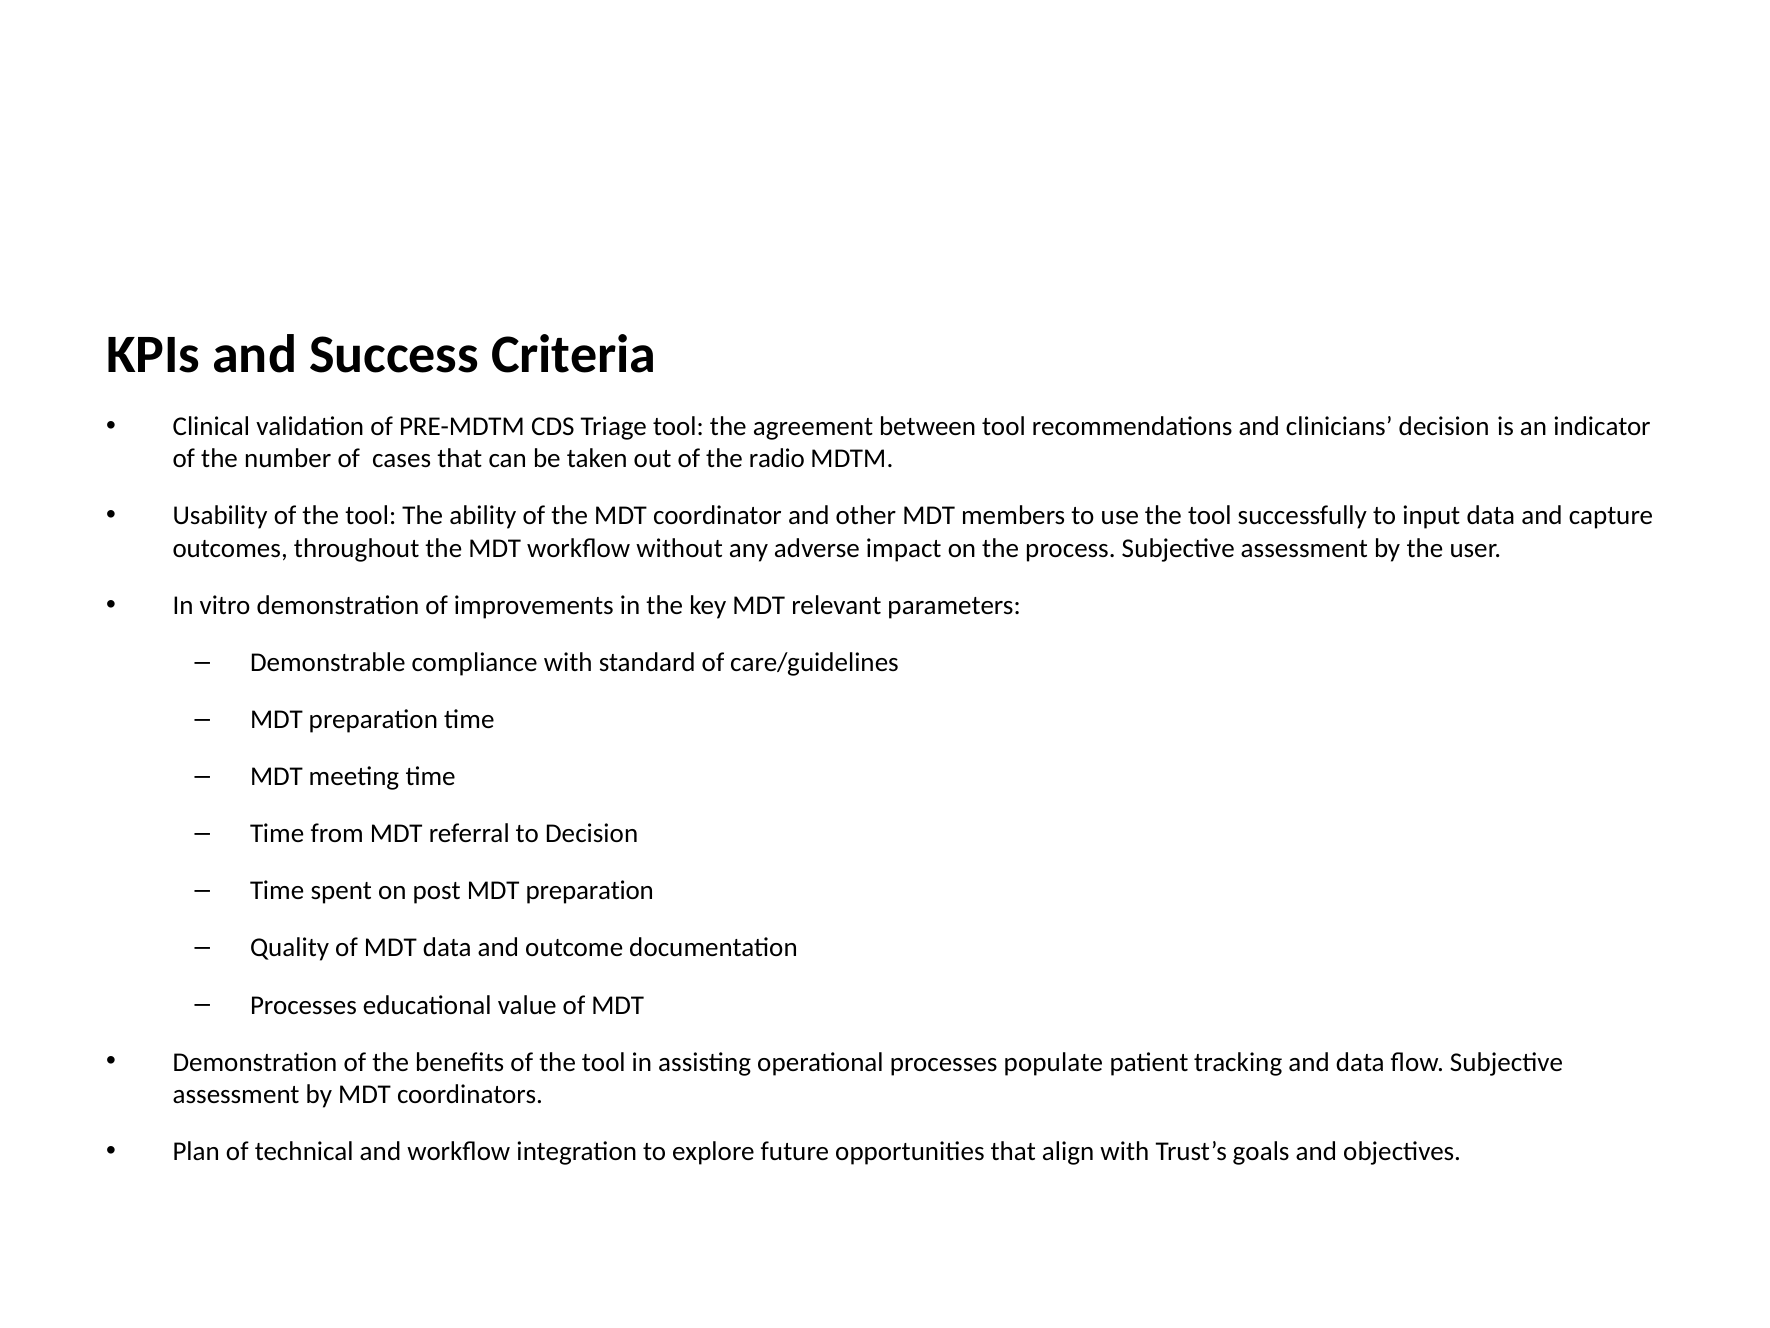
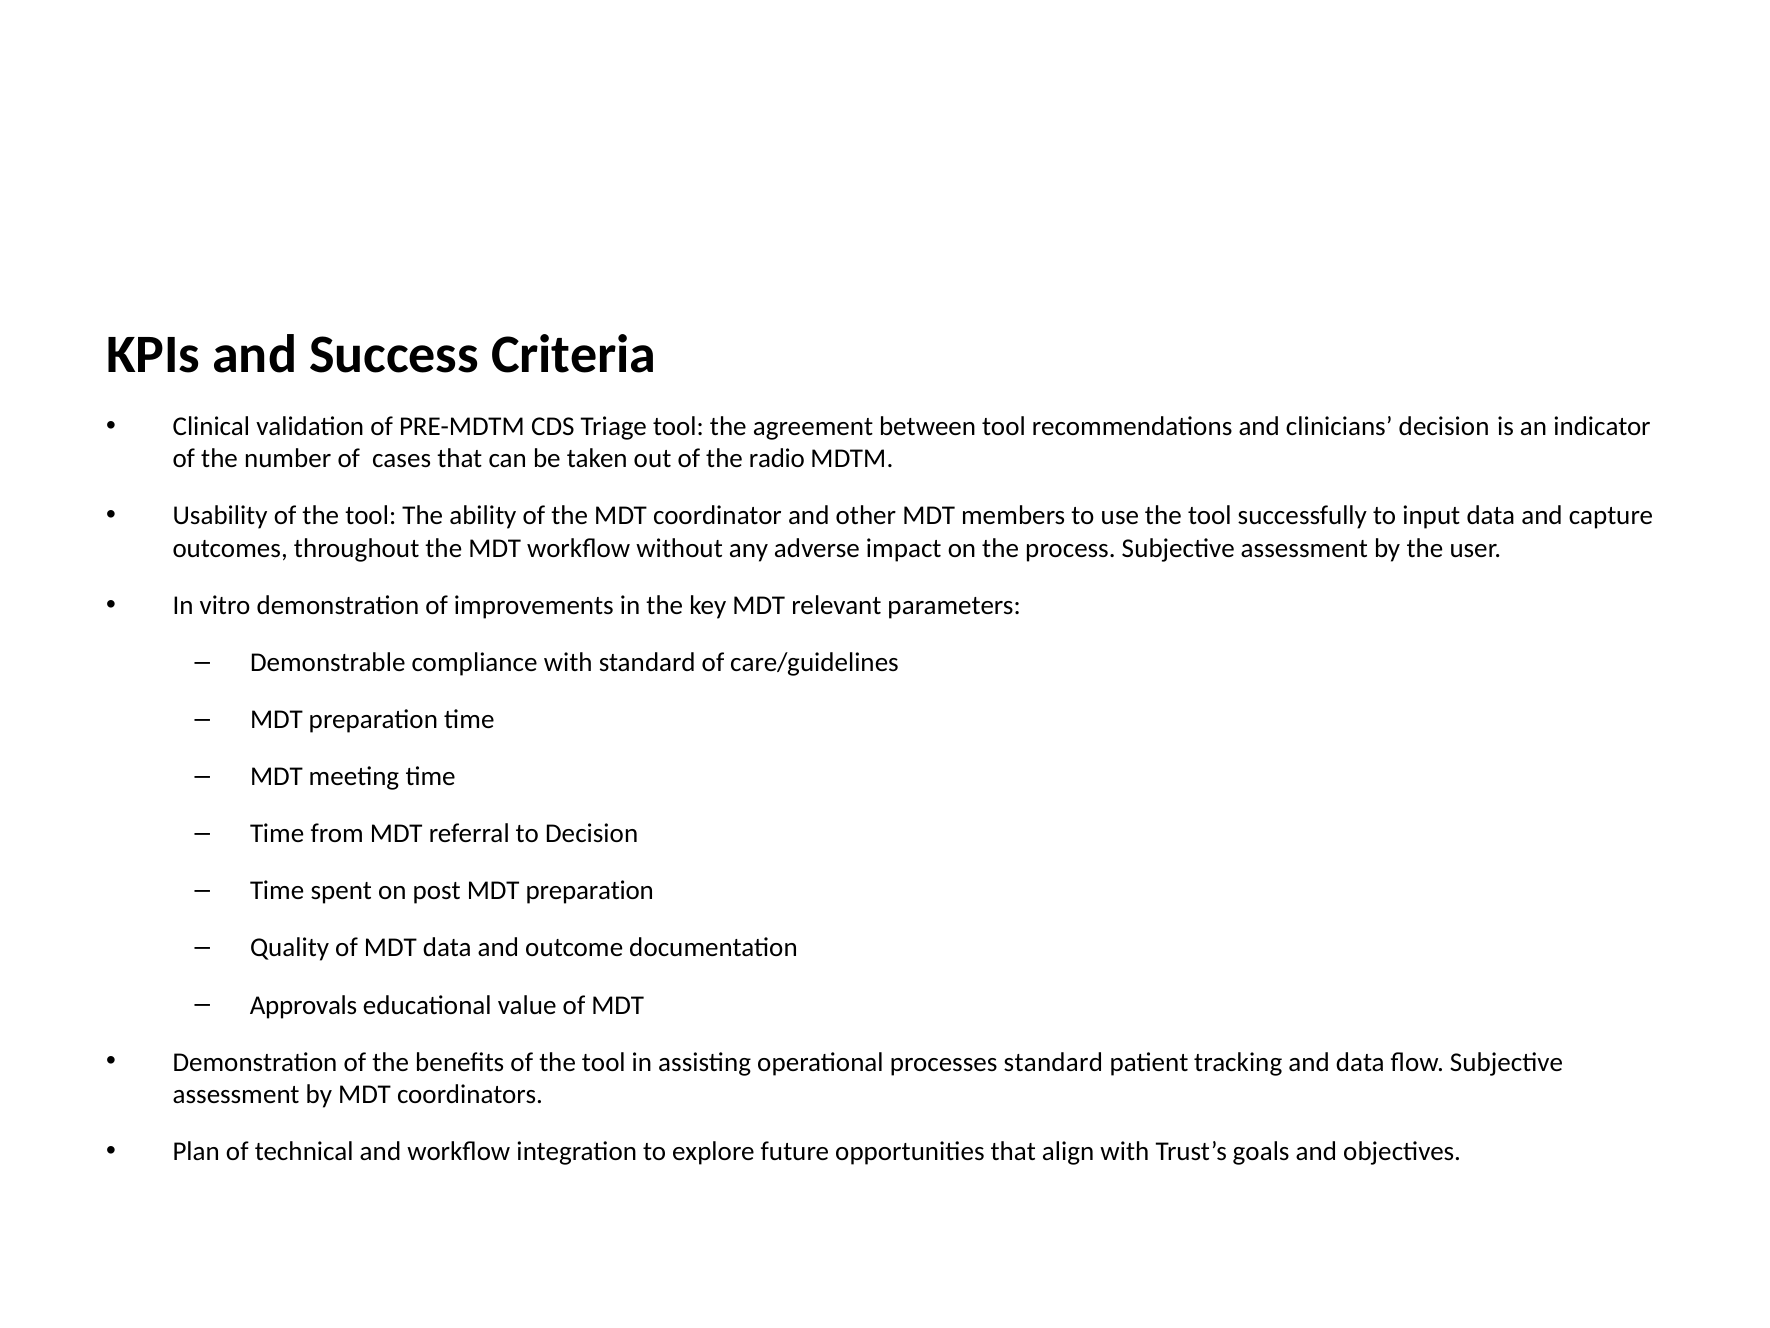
Processes: Processes -> Approvals (304, 1005)
processes populate: populate -> standard (1053, 1062)
